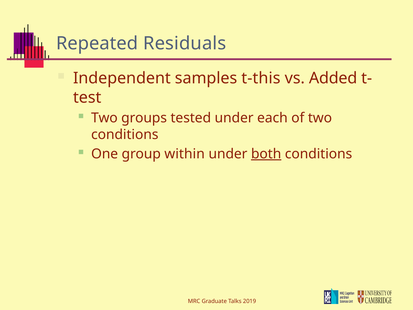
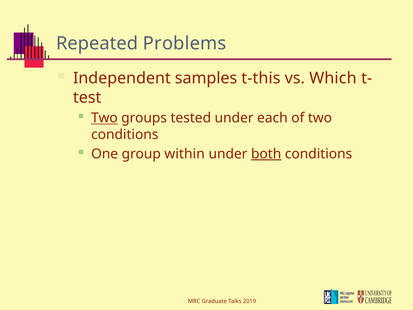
Residuals: Residuals -> Problems (185, 43)
Added: Added -> Which (333, 78)
Two underline: none -> present (104, 118)
